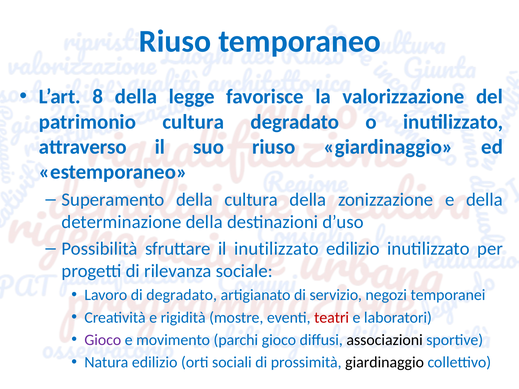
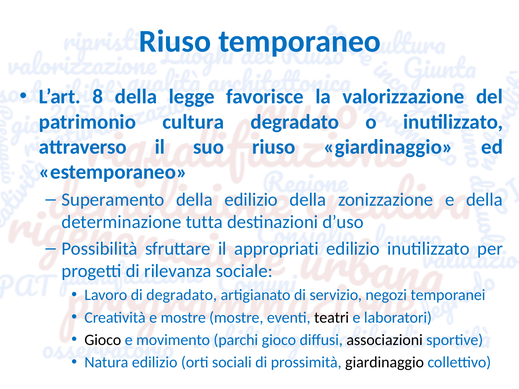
della cultura: cultura -> edilizio (251, 200)
determinazione della: della -> tutta (204, 222)
il inutilizzato: inutilizzato -> appropriati (276, 249)
e rigidità: rigidità -> mostre (183, 318)
teatri colour: red -> black (332, 318)
Gioco colour: purple -> black (103, 340)
